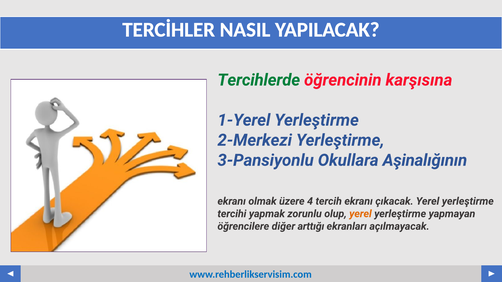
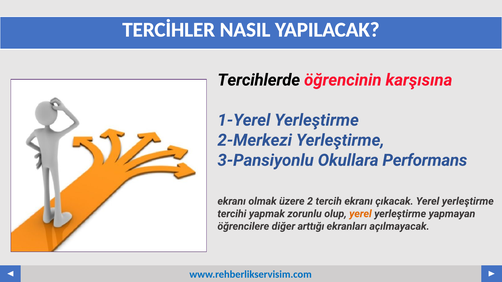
Tercihlerde colour: green -> black (259, 80)
Aşinalığının: Aşinalığının -> Performans (425, 160)
4: 4 -> 2 (310, 201)
